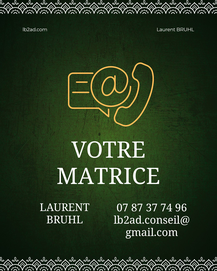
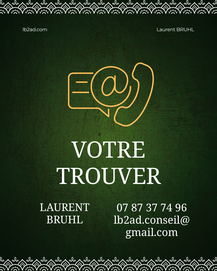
MATRICE: MATRICE -> TROUVER (109, 177)
